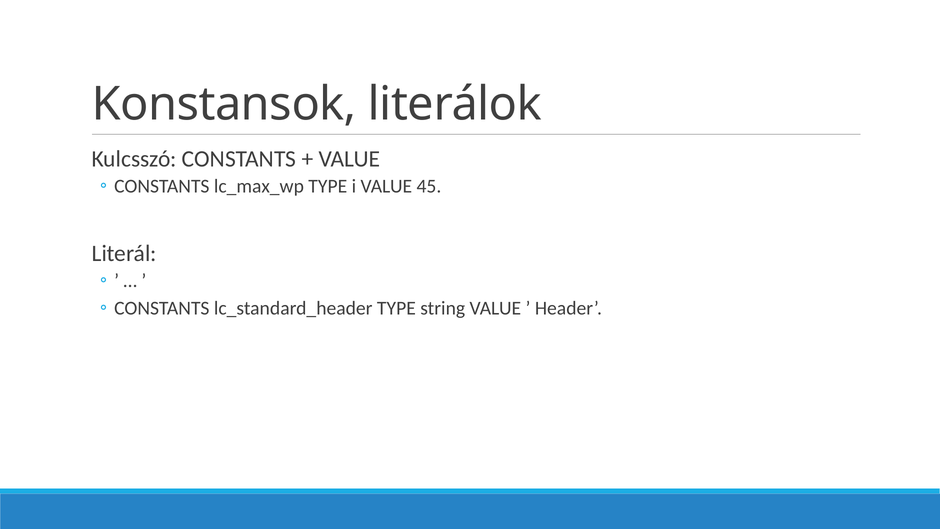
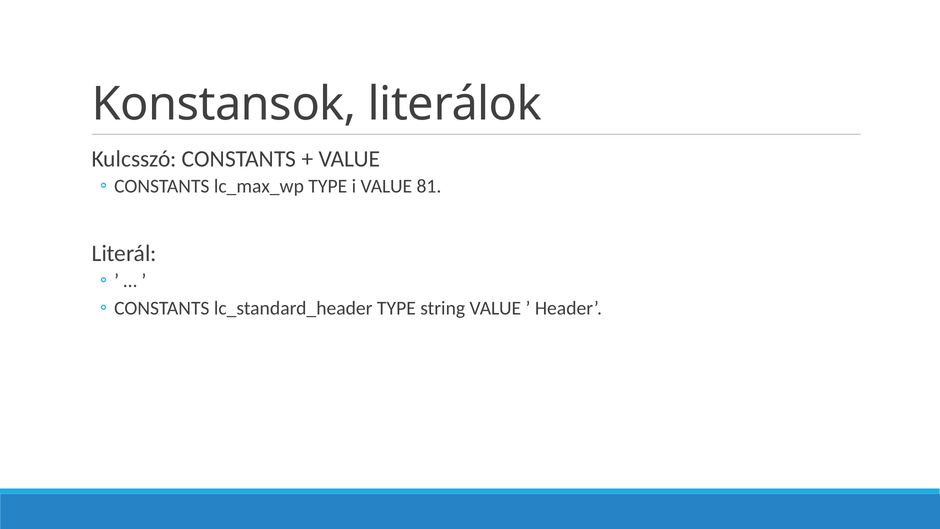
45: 45 -> 81 (429, 186)
